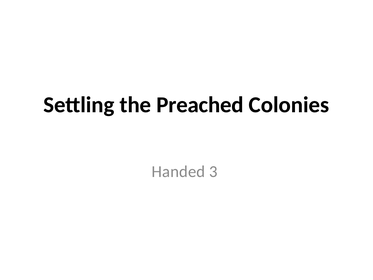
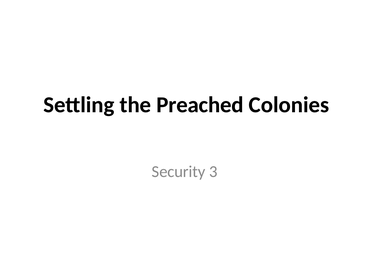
Handed: Handed -> Security (179, 171)
